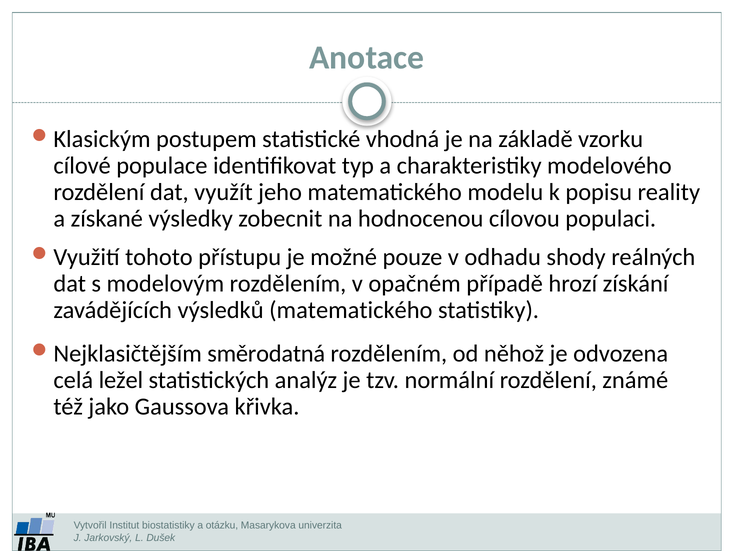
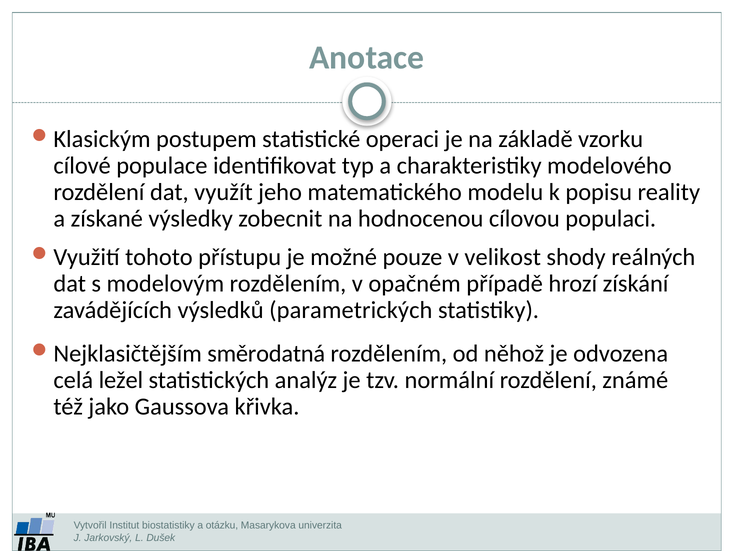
vhodná: vhodná -> operaci (403, 139)
odhadu: odhadu -> velikost (503, 257)
výsledků matematického: matematického -> parametrických (351, 310)
